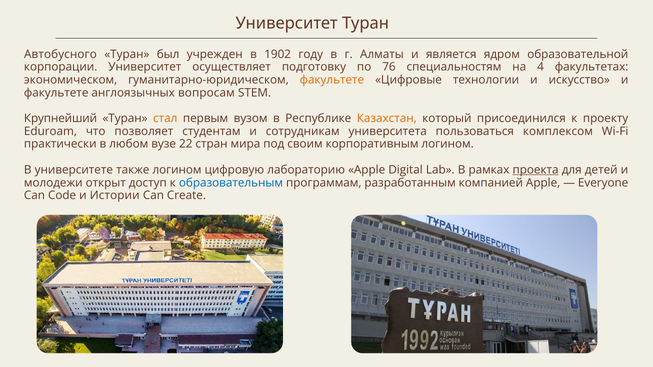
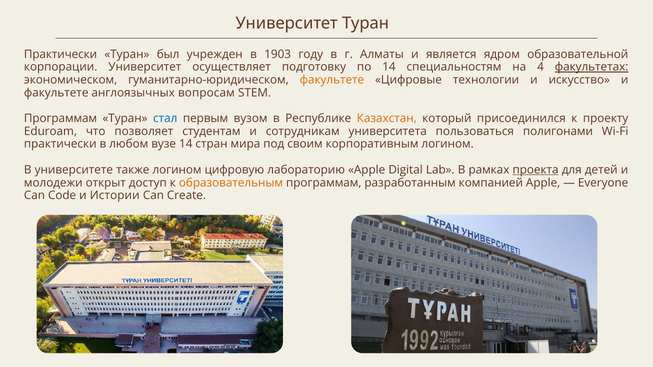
Автобусного: Автобусного -> Практически (61, 54)
1902: 1902 -> 1903 (278, 54)
по 76: 76 -> 14 (389, 67)
факультетах underline: none -> present (592, 67)
Крупнейший: Крупнейший -> Программам (61, 119)
стал colour: orange -> blue (165, 119)
комплексом: комплексом -> полигонами (558, 131)
вузе 22: 22 -> 14 (186, 144)
образовательным colour: blue -> orange (231, 183)
